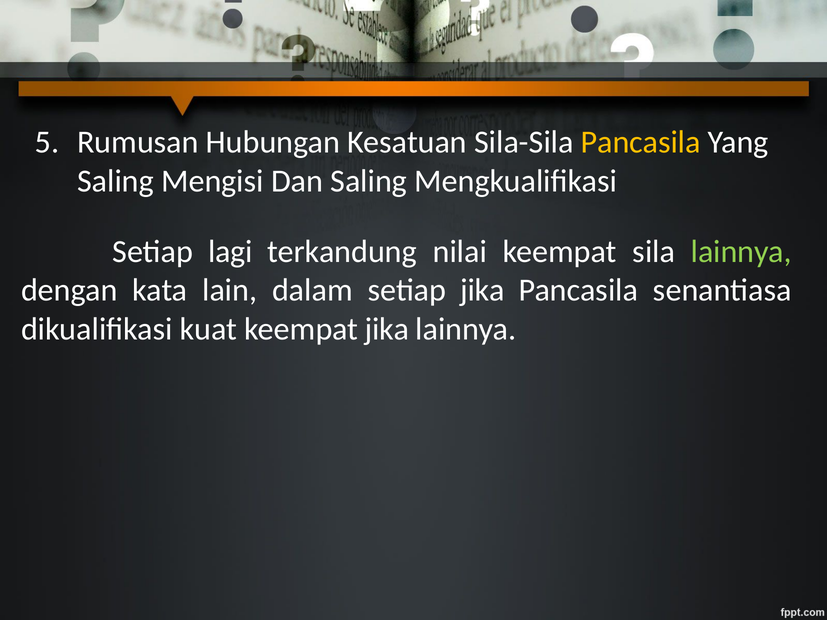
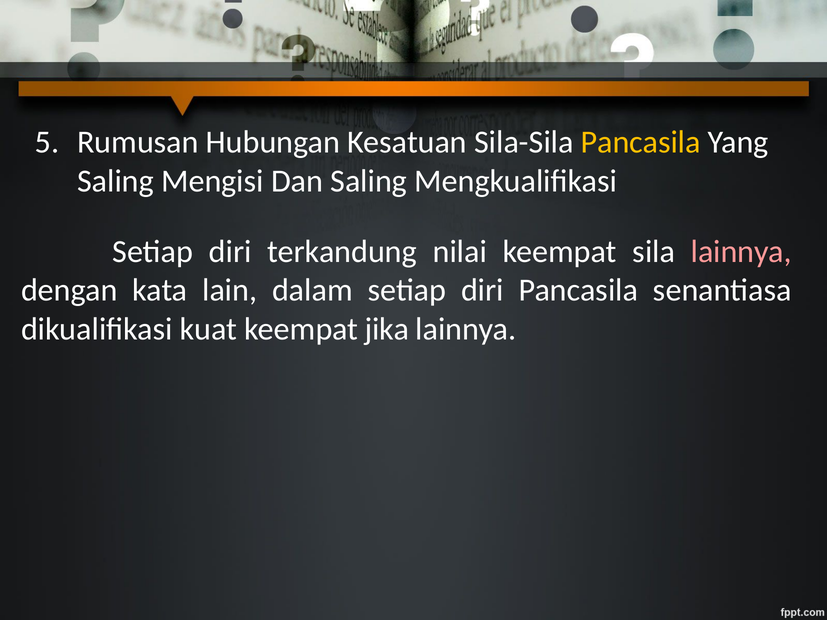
lagi: lagi -> diri (230, 252)
lainnya colour: light green -> pink (741, 252)
dalam setiap jika: jika -> diri (482, 290)
